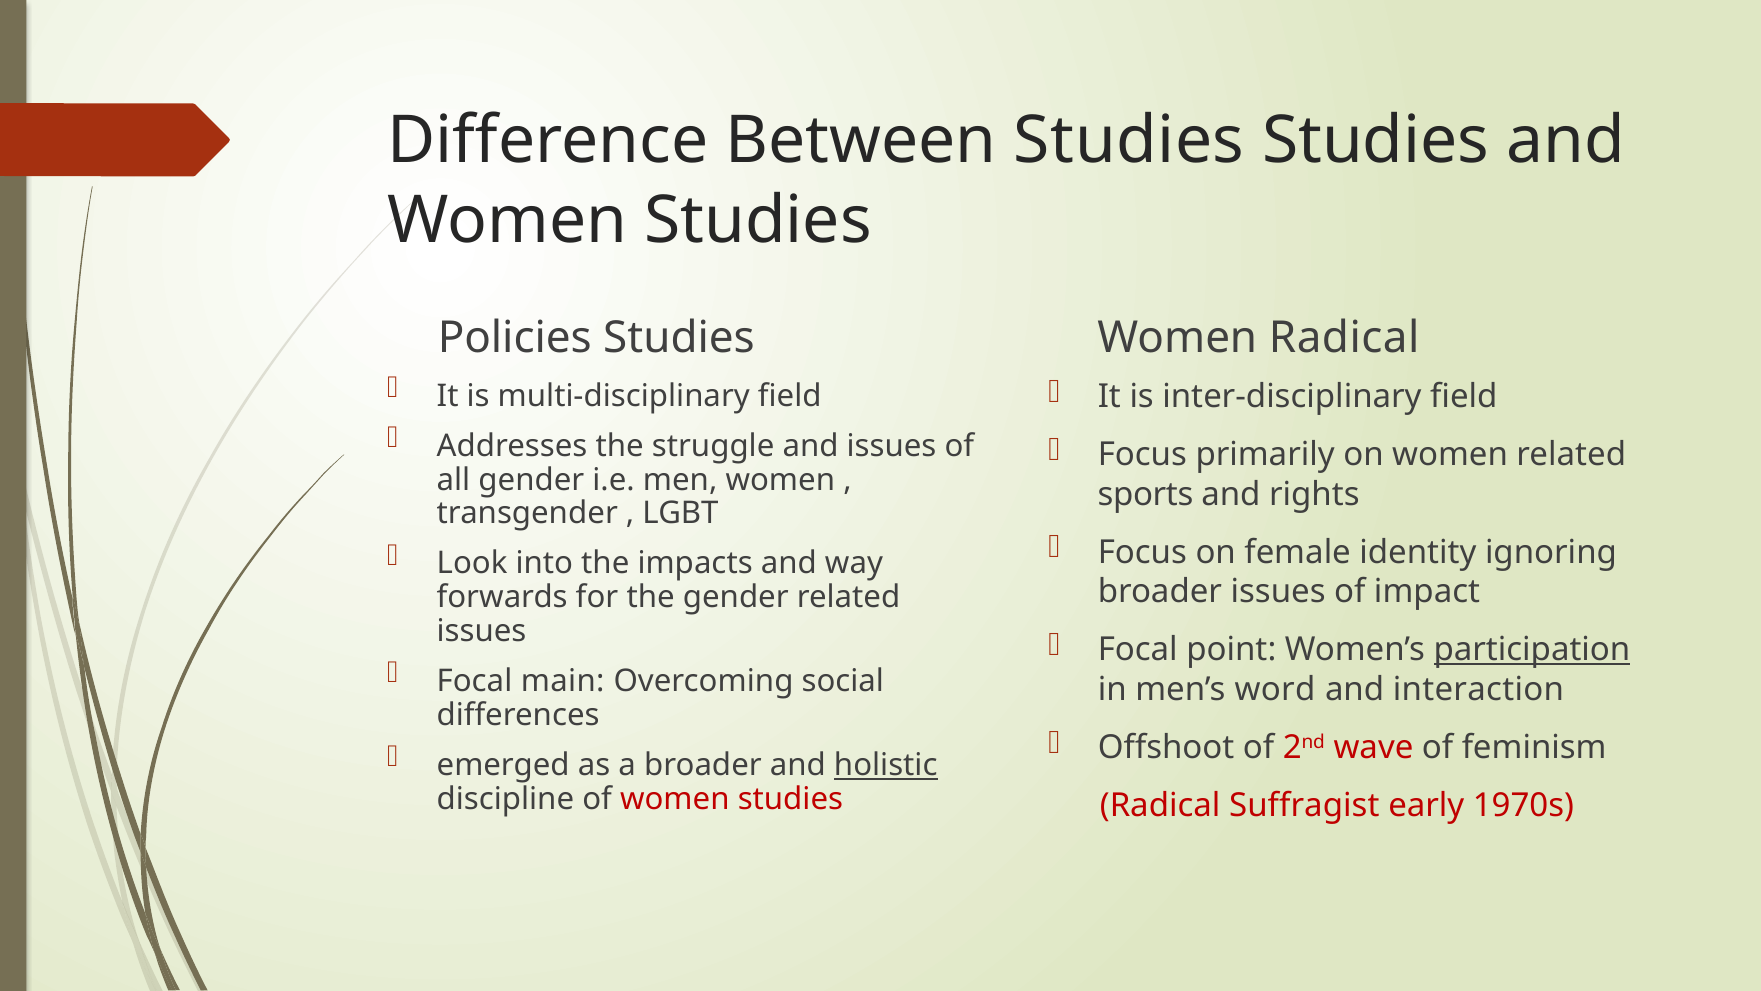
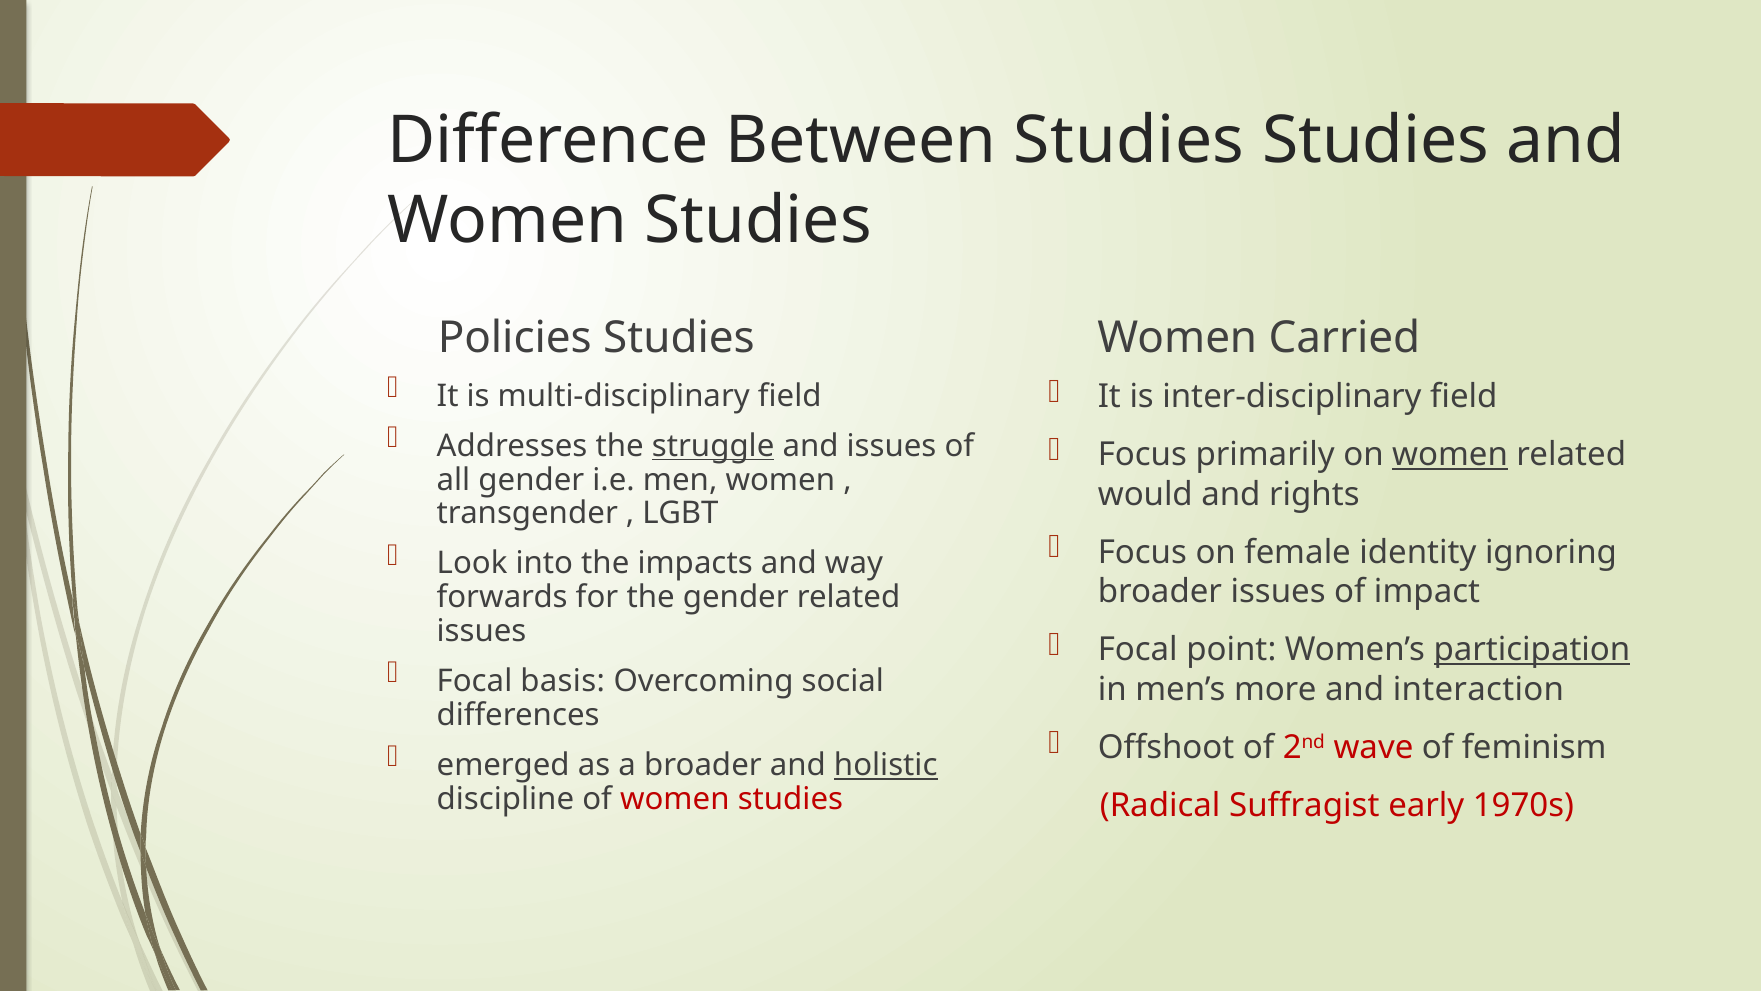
Women Radical: Radical -> Carried (1344, 338)
struggle underline: none -> present (713, 446)
women underline: none -> present (1450, 454)
sports: sports -> would (1145, 494)
main: main -> basis (563, 681)
word: word -> more (1275, 689)
